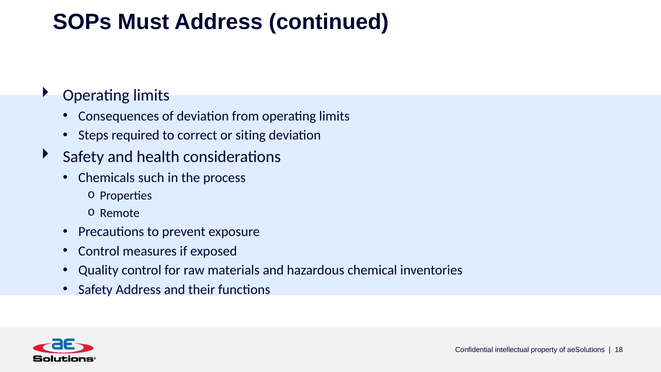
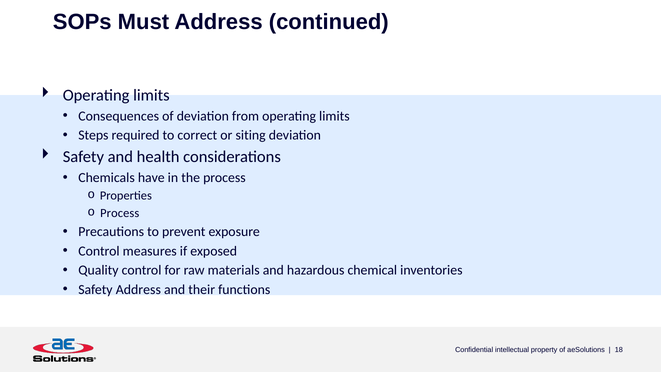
such: such -> have (151, 178)
Remote: Remote -> Process (120, 213)
